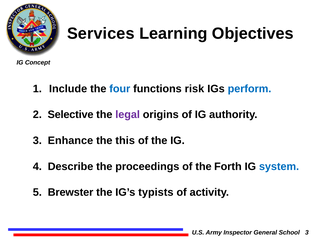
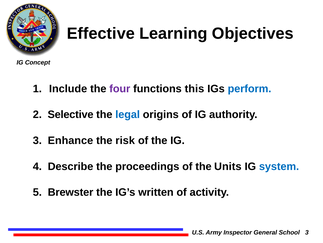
Services: Services -> Effective (101, 33)
four colour: blue -> purple (120, 88)
risk: risk -> this (194, 88)
legal colour: purple -> blue (128, 114)
this: this -> risk (125, 140)
Forth: Forth -> Units (228, 166)
typists: typists -> written (156, 192)
